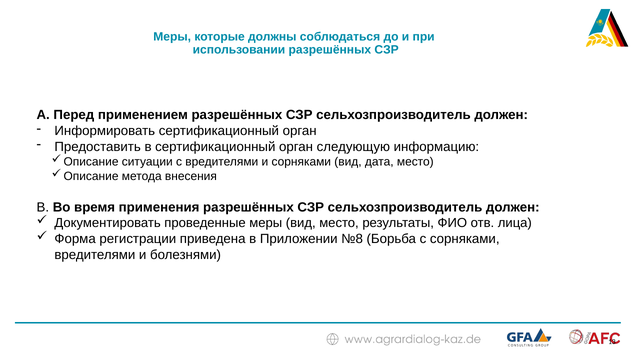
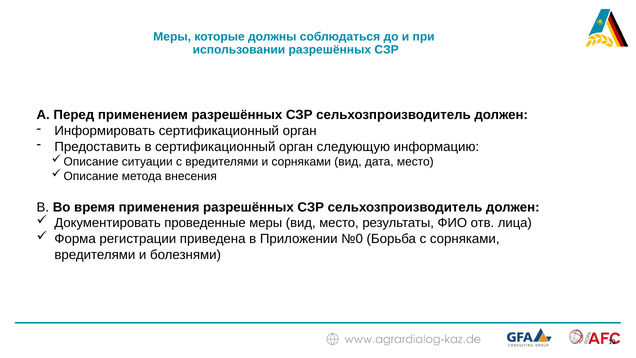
№8: №8 -> №0 (352, 239)
